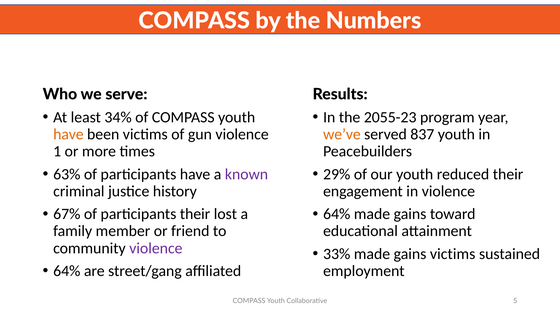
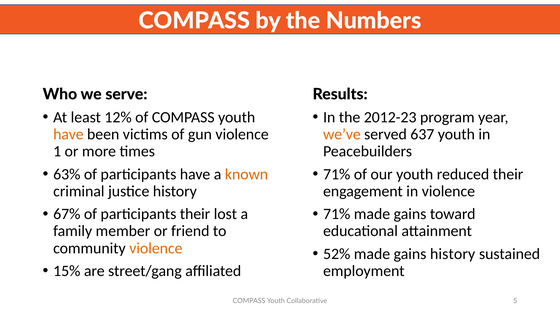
34%: 34% -> 12% (118, 117)
2055-23: 2055-23 -> 2012-23 (390, 117)
837: 837 -> 637 (422, 134)
known colour: purple -> orange (246, 174)
29%: 29% -> 71% (337, 174)
64%: 64% -> 71% (337, 214)
violence colour: purple -> orange (156, 248)
33%: 33% -> 52% (337, 254)
gains victims: victims -> history (453, 254)
64%: 64% -> 15% (67, 271)
